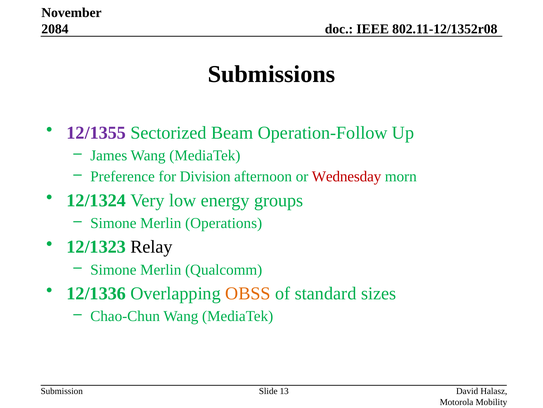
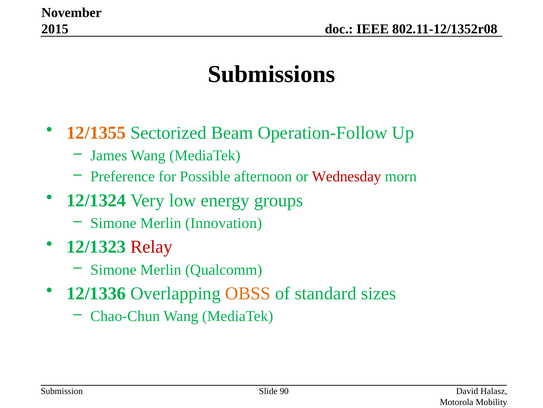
2084: 2084 -> 2015 (55, 29)
12/1355 colour: purple -> orange (96, 133)
Division: Division -> Possible (205, 176)
Operations: Operations -> Innovation (224, 223)
Relay colour: black -> red (151, 247)
13: 13 -> 90 (284, 391)
